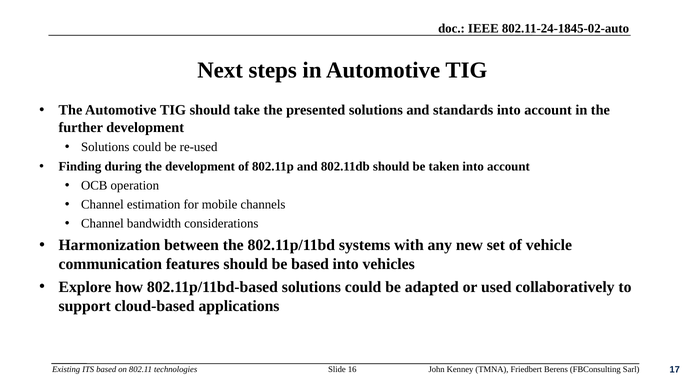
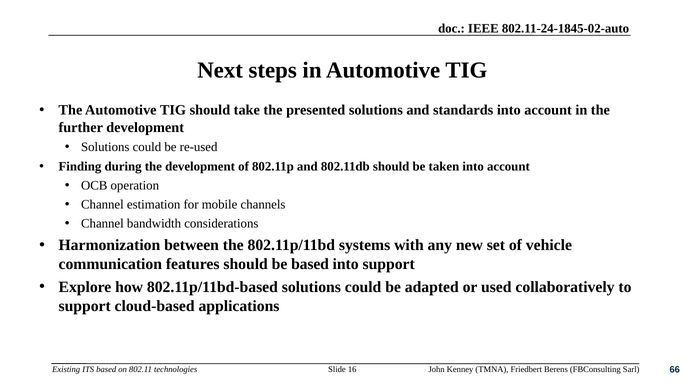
into vehicles: vehicles -> support (389, 264)
17: 17 -> 66 (675, 370)
